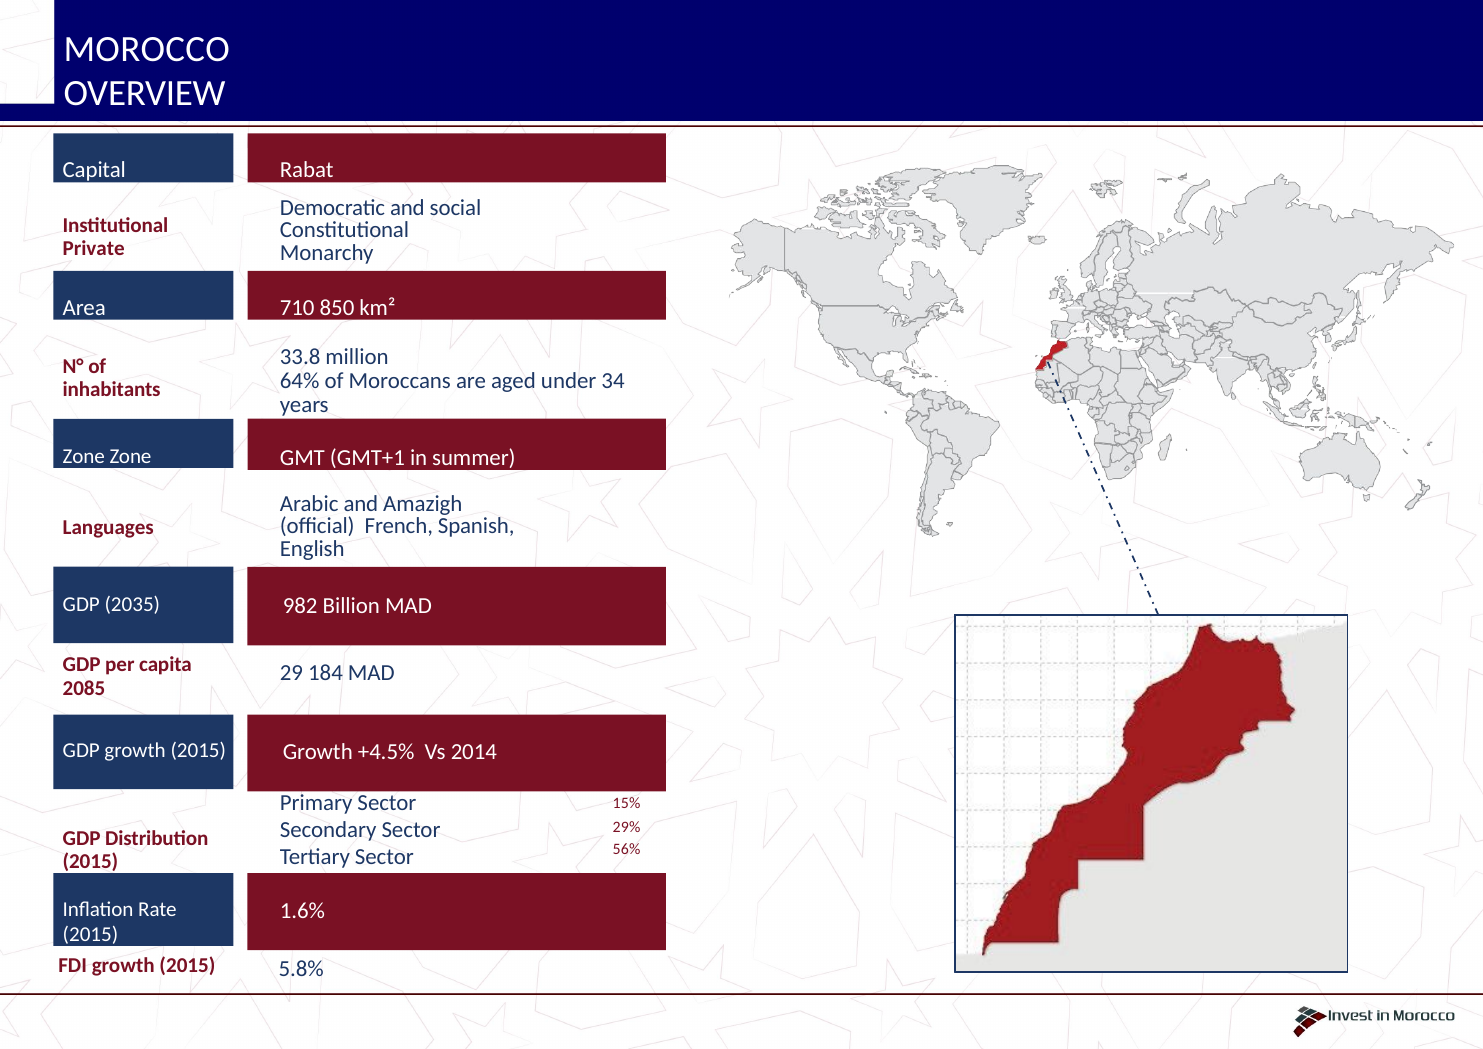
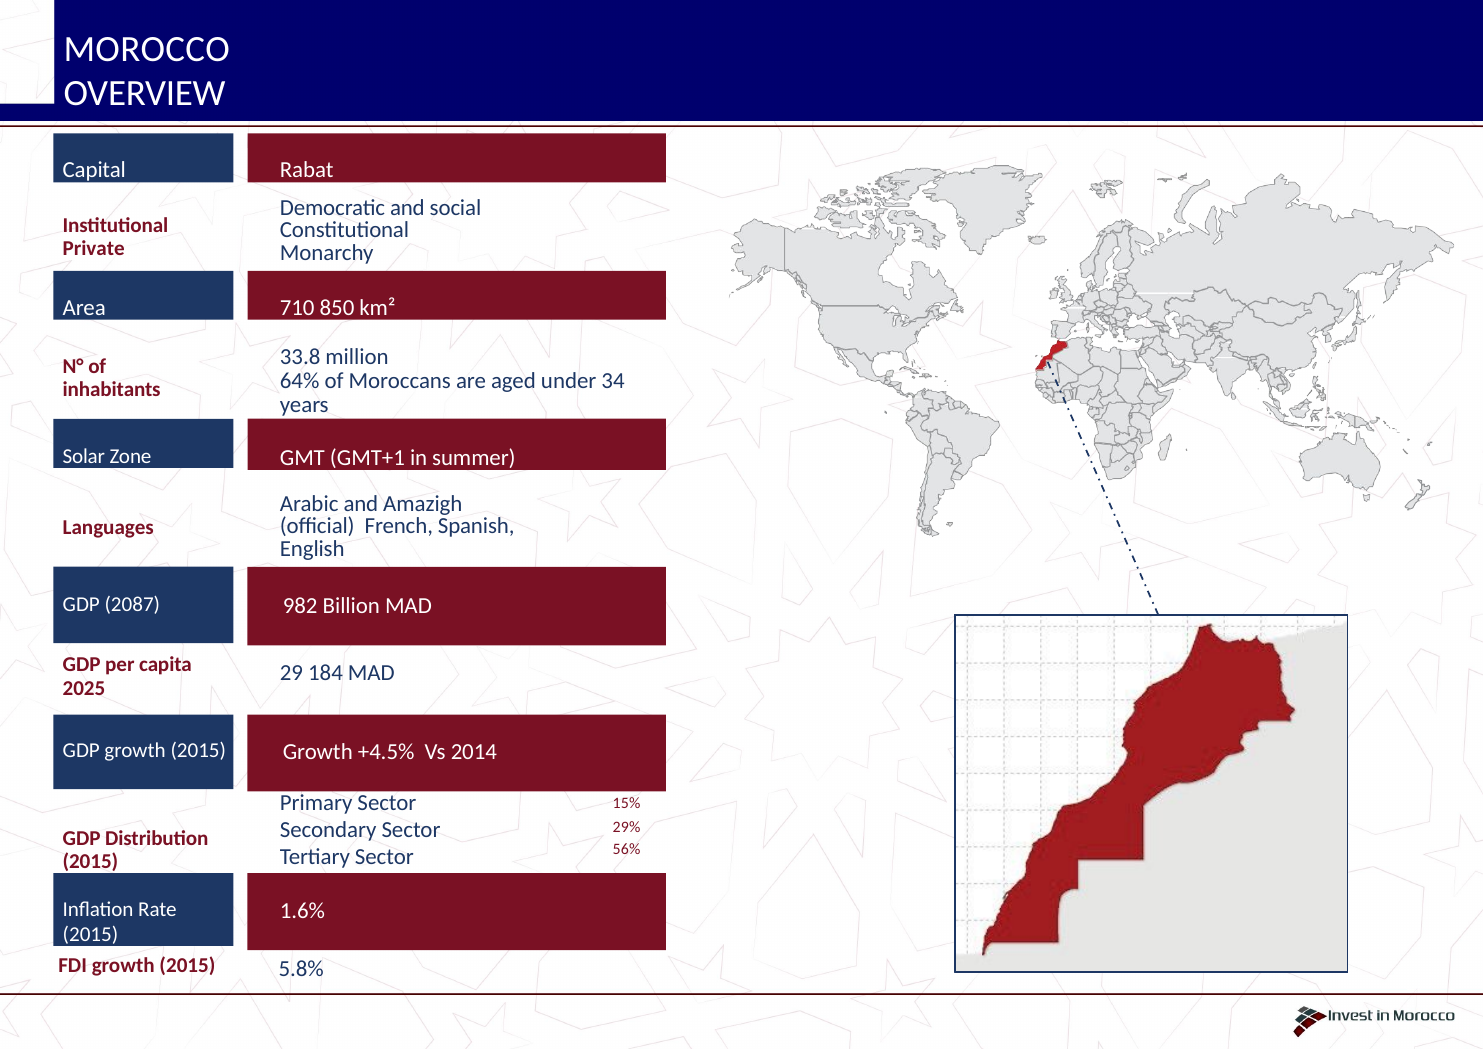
Zone: Zone -> Solar (84, 457)
2035: 2035 -> 2087 (132, 604)
2085: 2085 -> 2025 (84, 688)
